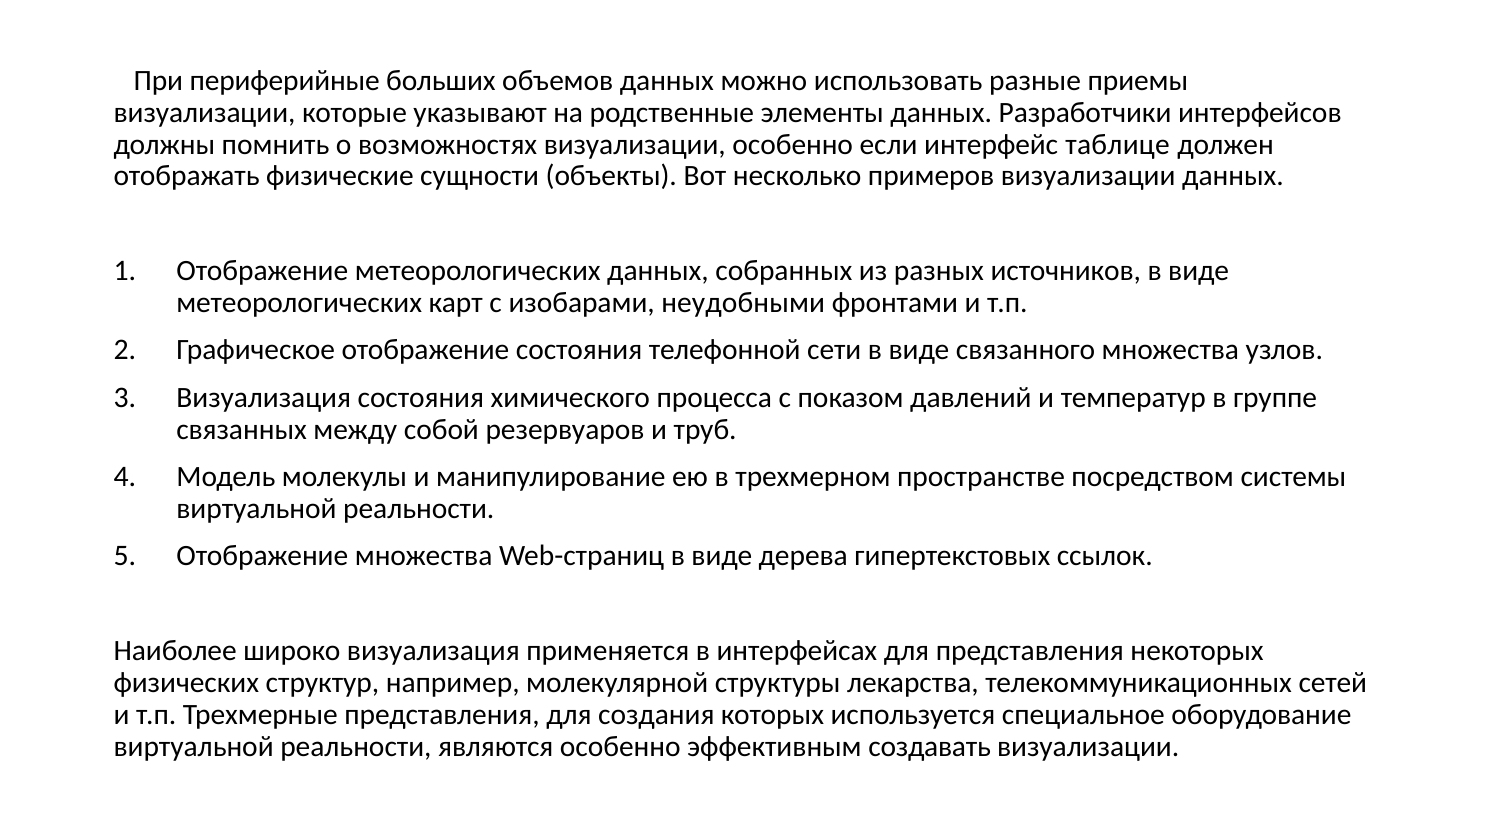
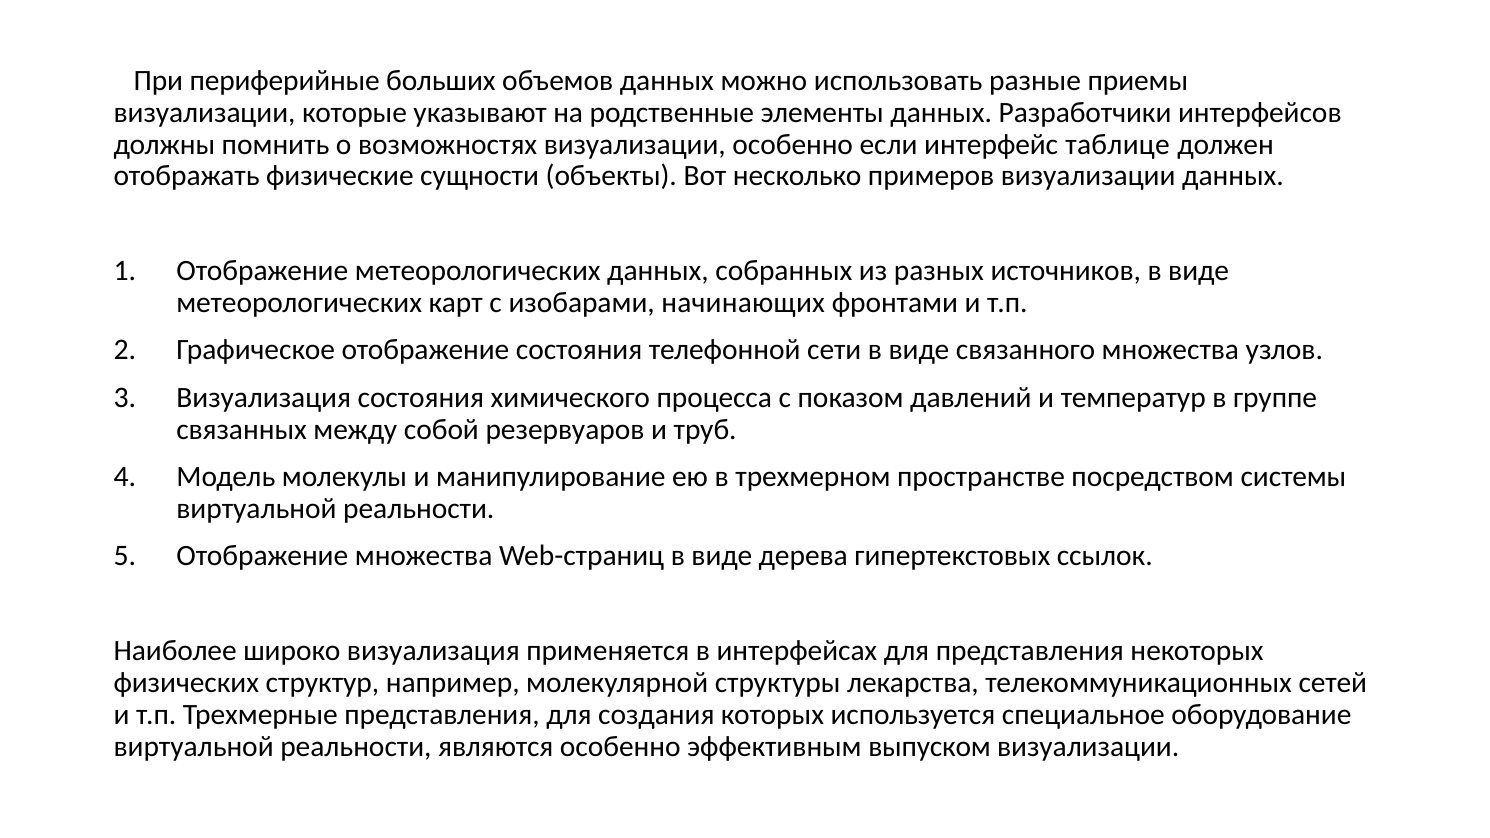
неудобными: неудобными -> начинающих (743, 303)
создавать: создавать -> выпуском (930, 746)
